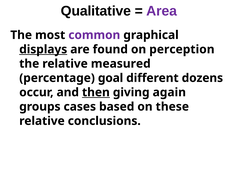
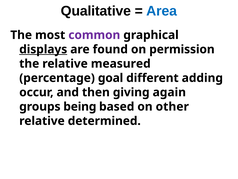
Area colour: purple -> blue (162, 11)
perception: perception -> permission (182, 49)
dozens: dozens -> adding (202, 78)
then underline: present -> none (96, 92)
cases: cases -> being (80, 106)
these: these -> other (172, 106)
conclusions: conclusions -> determined (104, 121)
